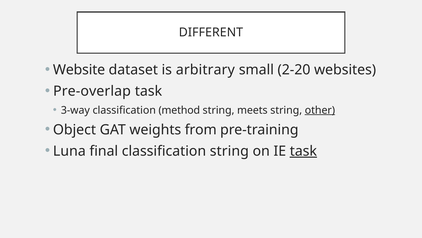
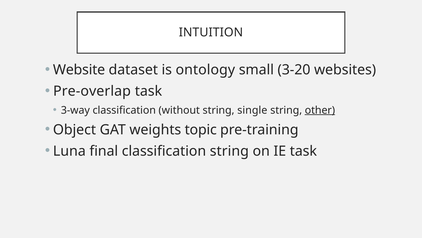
DIFFERENT: DIFFERENT -> INTUITION (211, 32)
arbitrary: arbitrary -> ontology (205, 70)
2-20: 2-20 -> 3-20 (294, 70)
method: method -> without (179, 110)
meets: meets -> single (252, 110)
from: from -> topic (201, 129)
task underline: present -> none (303, 151)
